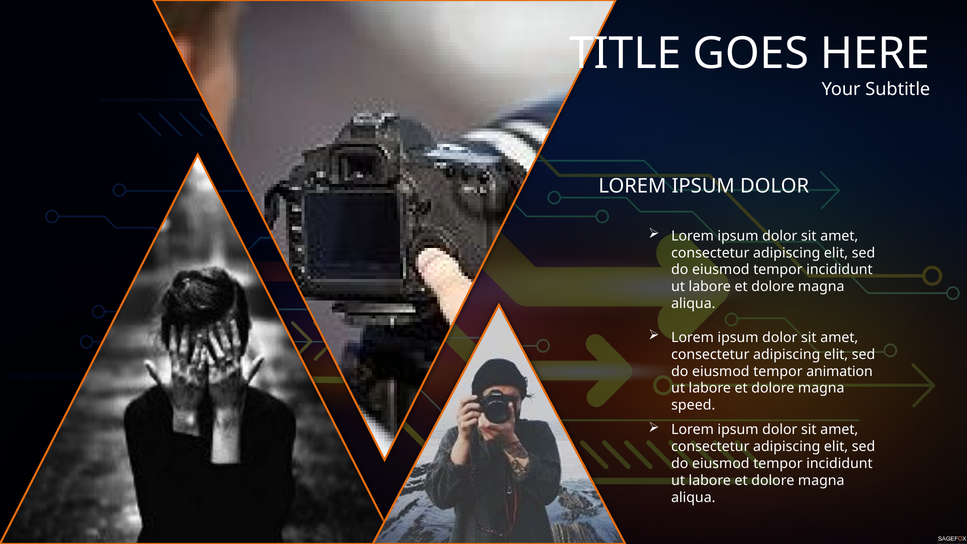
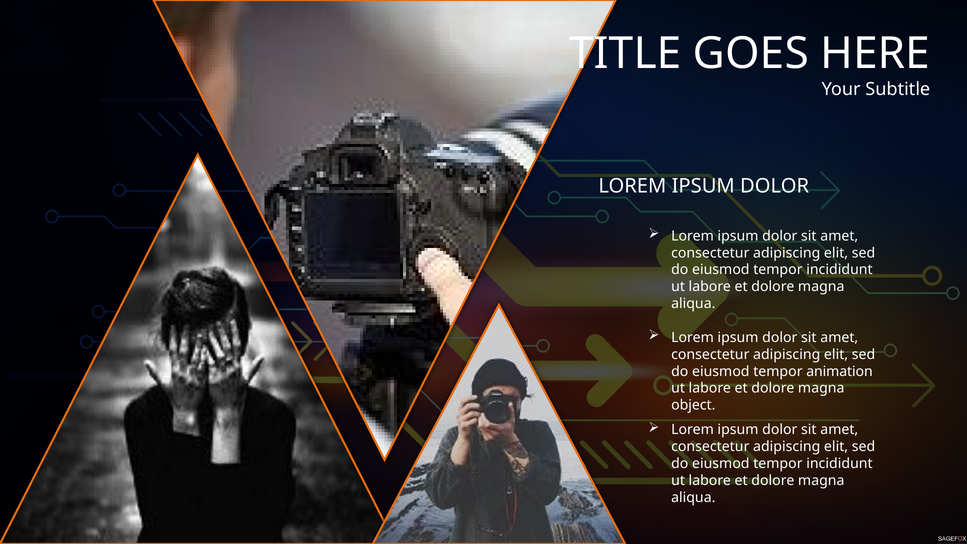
speed: speed -> object (693, 405)
